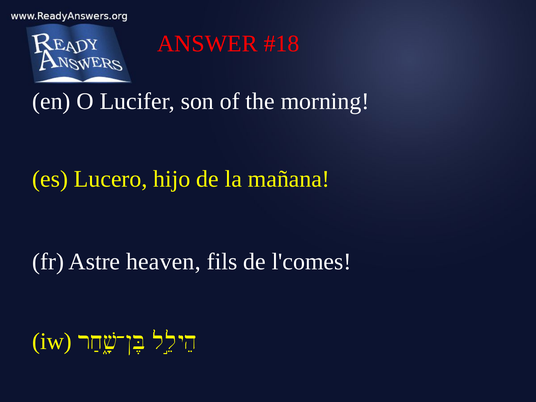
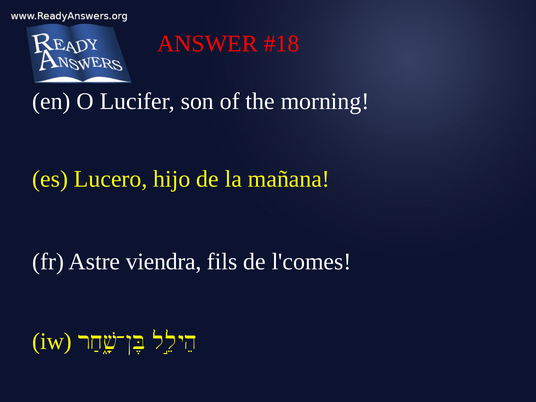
heaven: heaven -> viendra (164, 262)
